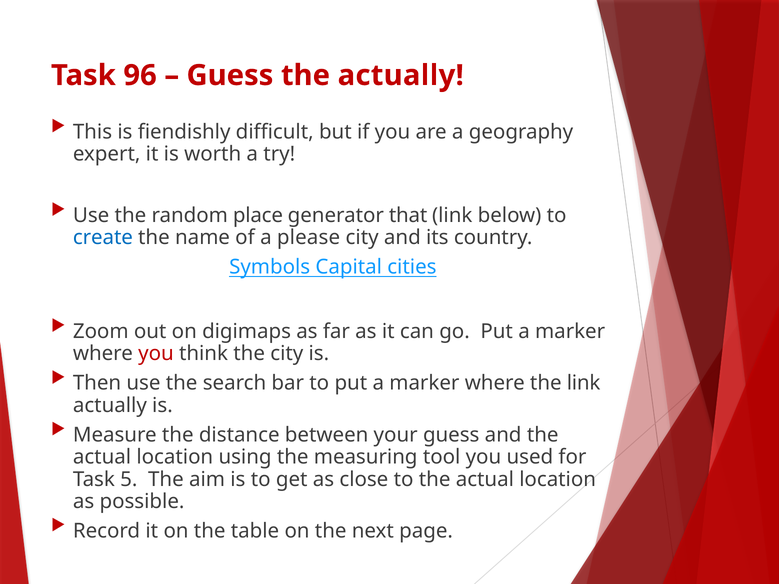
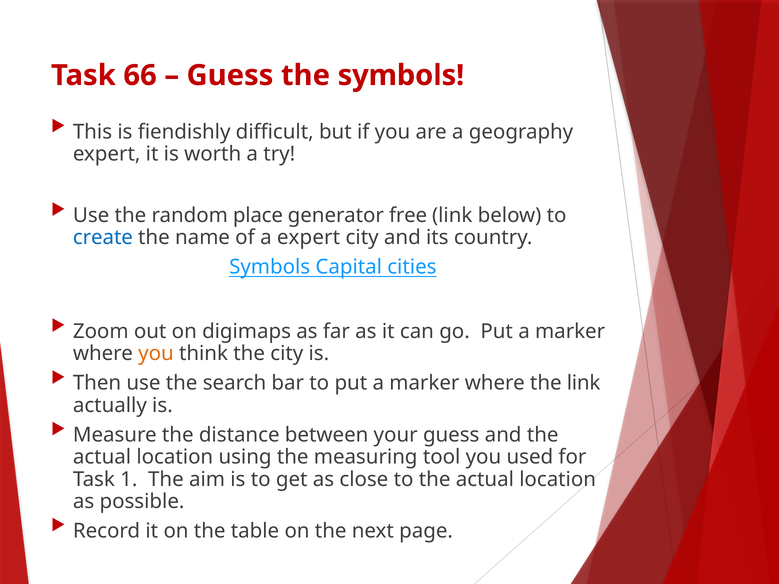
96: 96 -> 66 (140, 75)
the actually: actually -> symbols (401, 75)
that: that -> free (408, 216)
a please: please -> expert (309, 238)
you colour: red -> orange (156, 354)
5: 5 -> 1 (129, 479)
